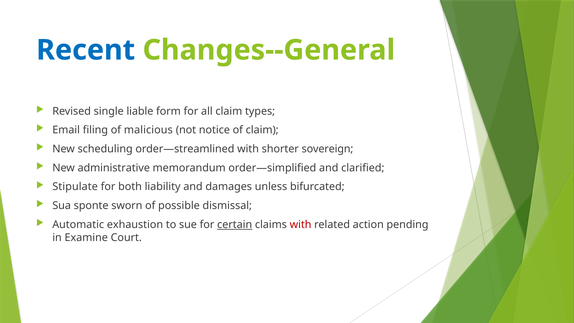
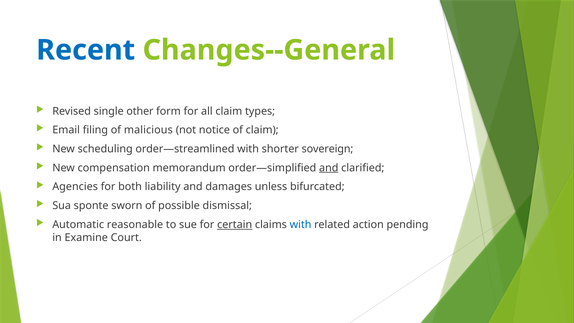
liable: liable -> other (140, 111)
administrative: administrative -> compensation (114, 168)
and underline: none -> present (329, 168)
Stipulate: Stipulate -> Agencies (75, 187)
exhaustion: exhaustion -> reasonable (135, 224)
with colour: red -> blue (301, 224)
